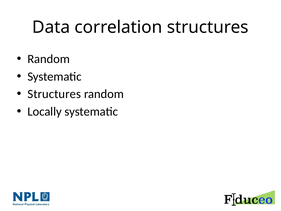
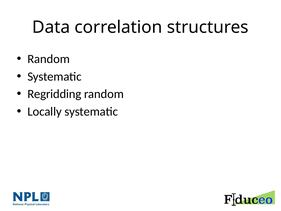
Structures: Structures -> Regridding (54, 94)
